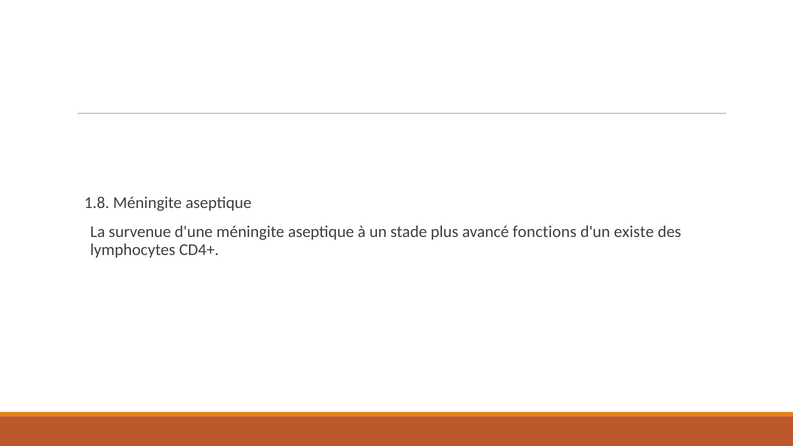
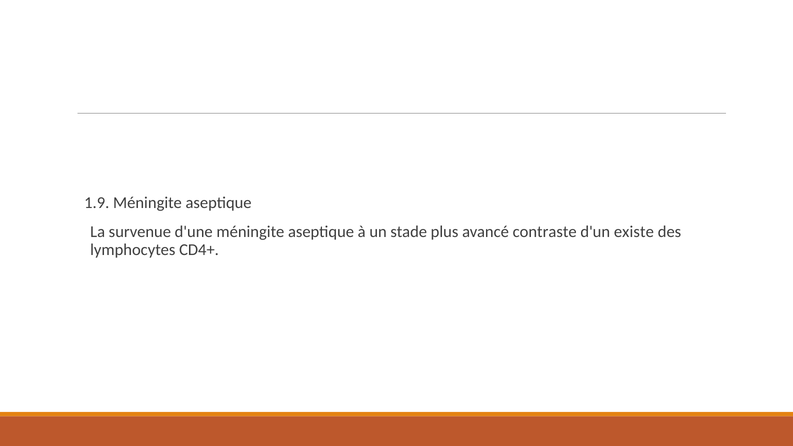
1.8: 1.8 -> 1.9 (97, 203)
fonctions: fonctions -> contraste (545, 232)
